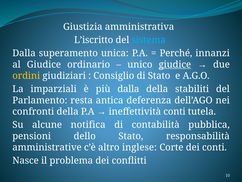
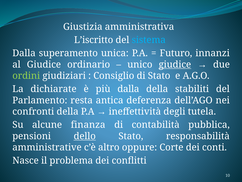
Perché: Perché -> Futuro (176, 53)
ordini colour: yellow -> light green (26, 76)
imparziali: imparziali -> dichiarate (54, 89)
ineffettività conti: conti -> degli (174, 111)
notifica: notifica -> finanza (88, 124)
dello underline: none -> present (85, 136)
inglese: inglese -> oppure (139, 147)
